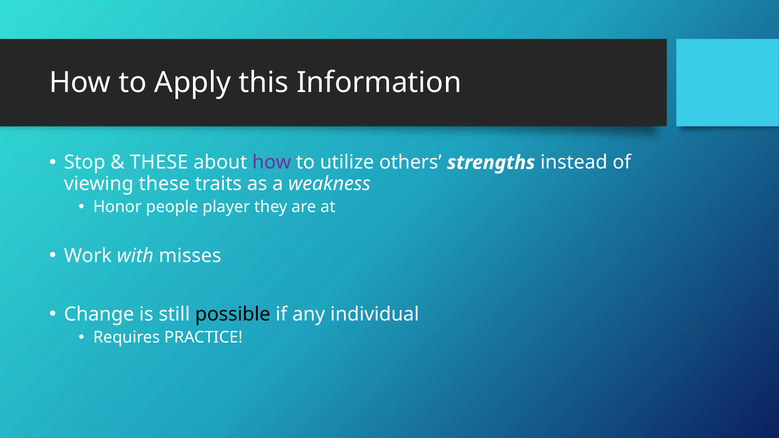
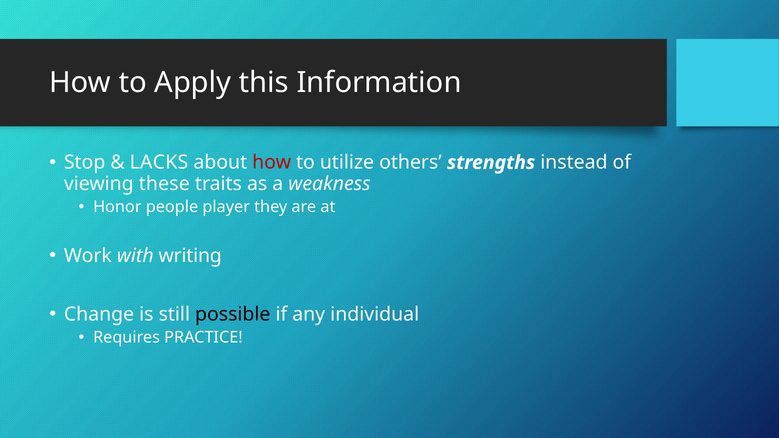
THESE: THESE -> LACKS (159, 163)
how colour: purple -> red (272, 163)
misses: misses -> writing (190, 256)
